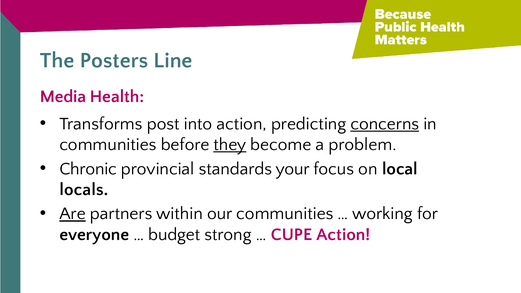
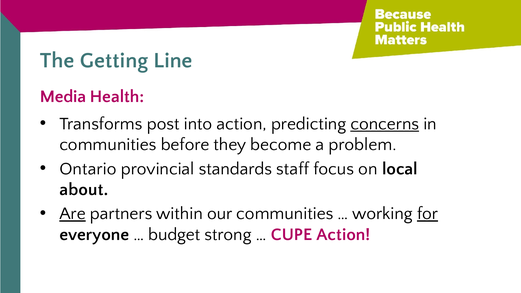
Posters: Posters -> Getting (114, 60)
they underline: present -> none (230, 145)
Chronic: Chronic -> Ontario (88, 169)
your: your -> staff (293, 169)
locals: locals -> about (84, 189)
for underline: none -> present (428, 214)
